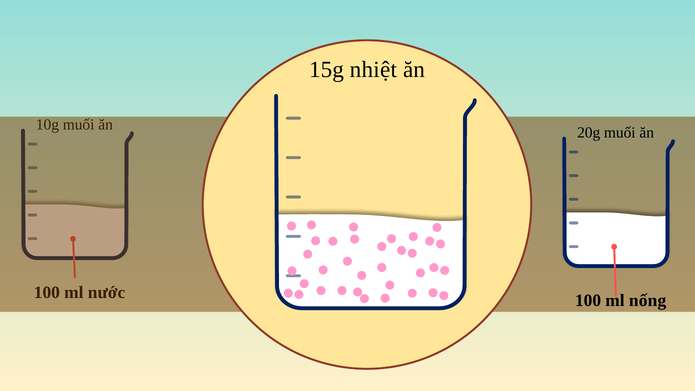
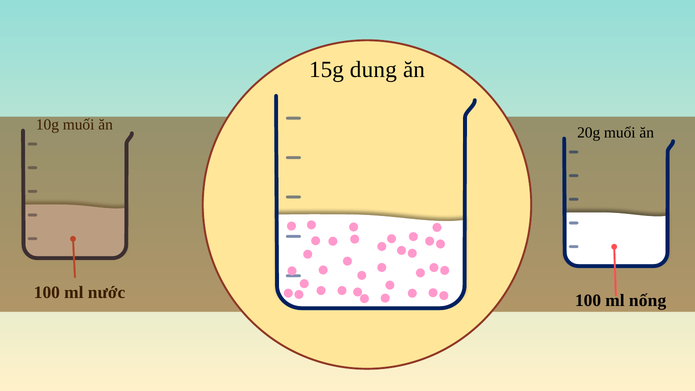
nhiệt: nhiệt -> dung (373, 70)
